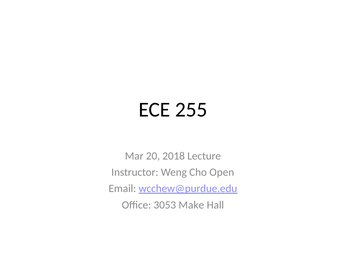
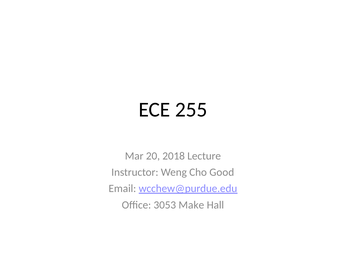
Open: Open -> Good (222, 173)
